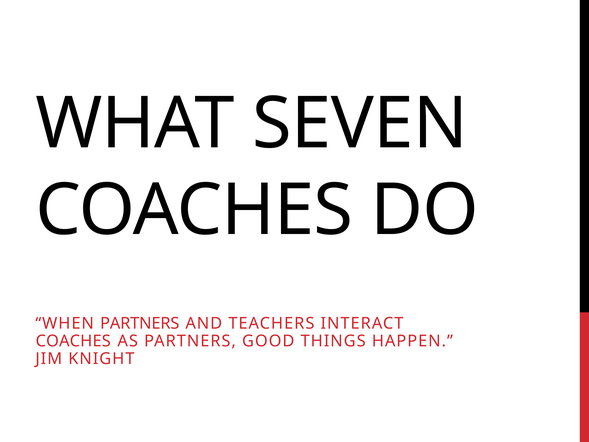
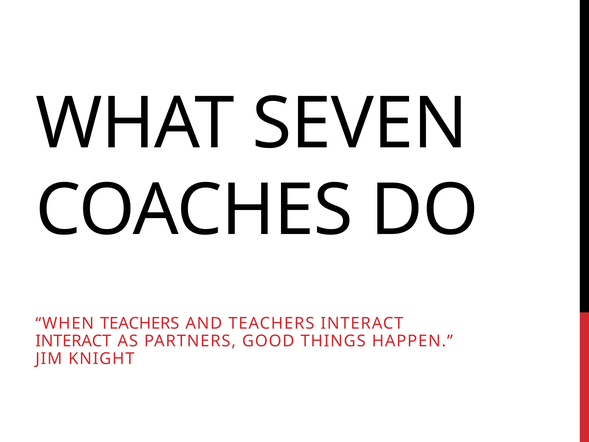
WHEN PARTNERS: PARTNERS -> TEACHERS (140, 323)
COACHES: COACHES -> INTERACT (73, 341)
